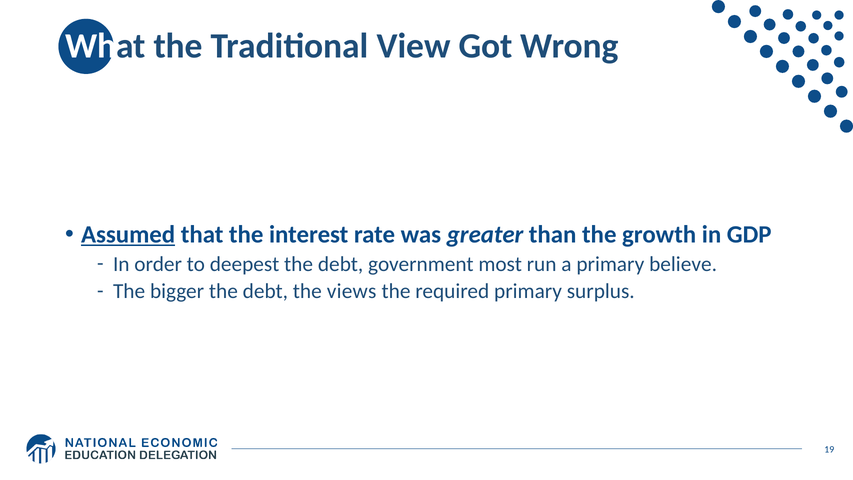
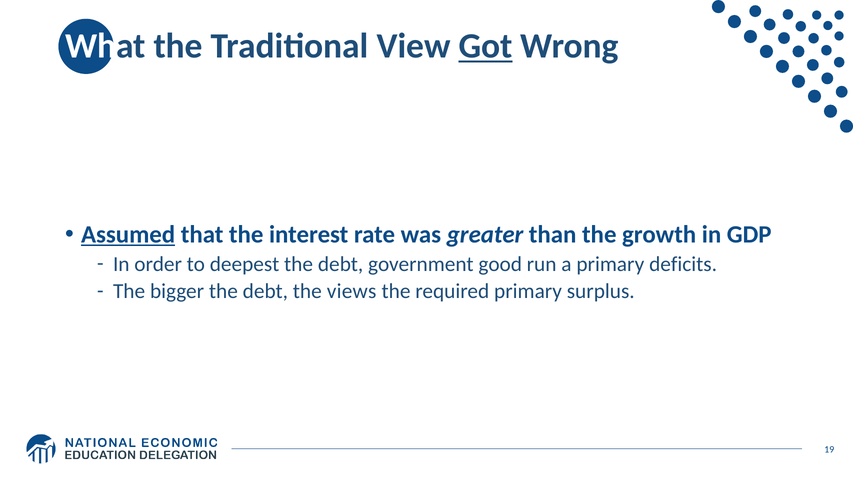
Got underline: none -> present (486, 46)
most: most -> good (500, 264)
believe: believe -> deficits (683, 264)
